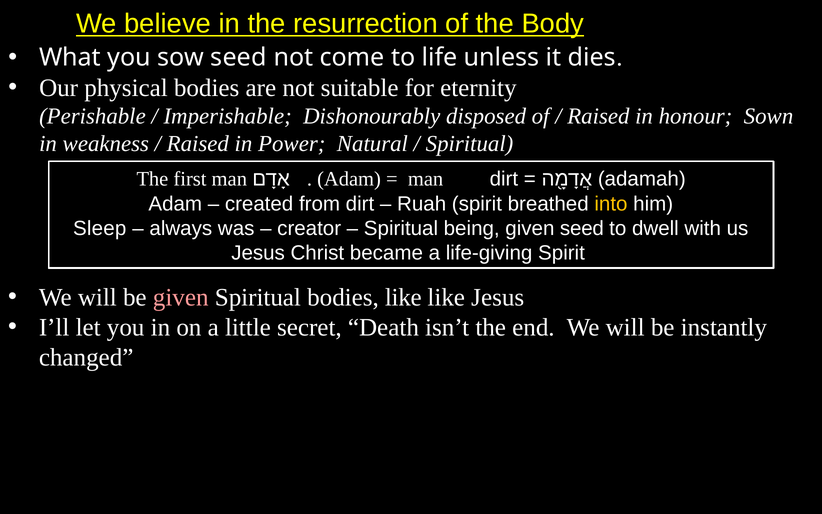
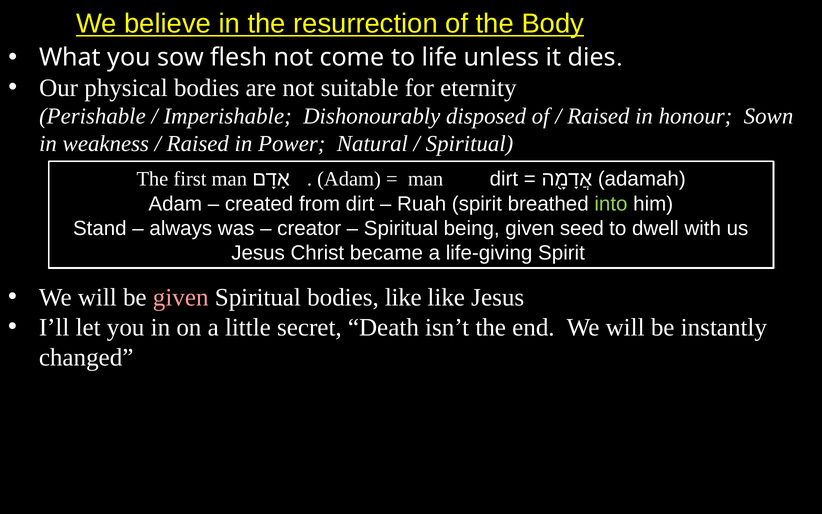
sow seed: seed -> flesh (239, 58)
into colour: yellow -> light green (611, 204)
Sleep: Sleep -> Stand (100, 228)
